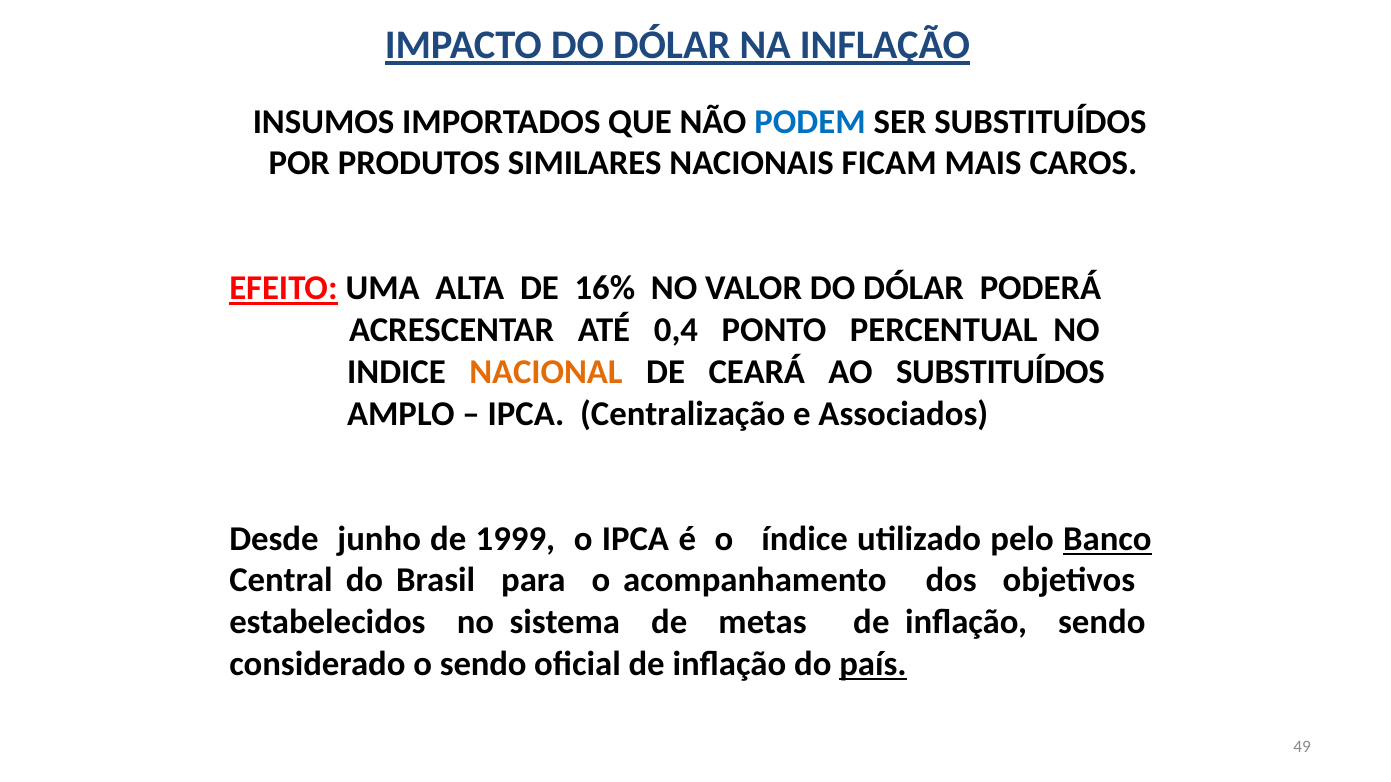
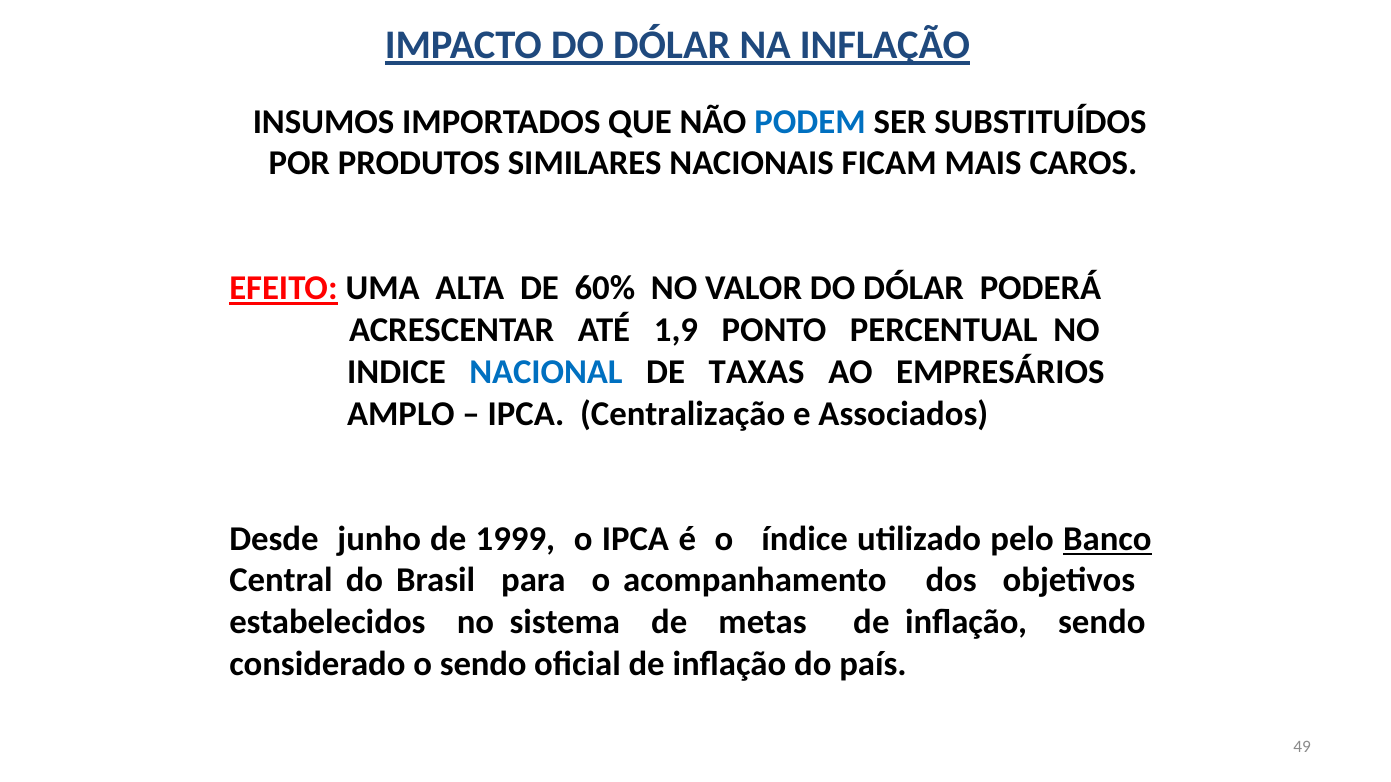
16%: 16% -> 60% (605, 289)
0,4: 0,4 -> 1,9 (676, 330)
NACIONAL colour: orange -> blue (546, 372)
CEARÁ: CEARÁ -> TAXAS (757, 372)
AO SUBSTITUÍDOS: SUBSTITUÍDOS -> EMPRESÁRIOS (1000, 372)
país underline: present -> none (873, 664)
